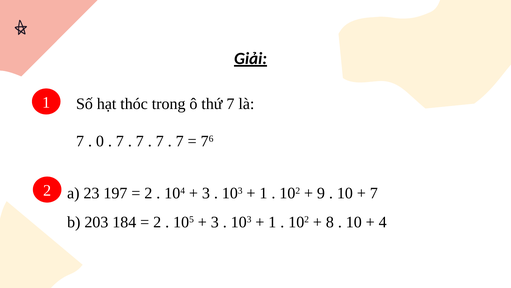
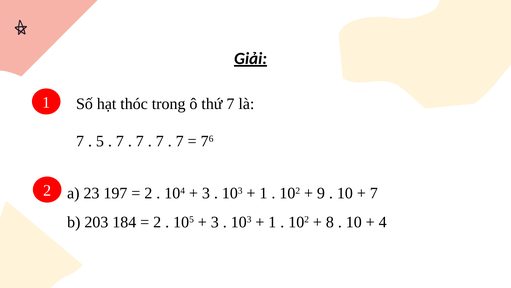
0: 0 -> 5 (100, 141)
